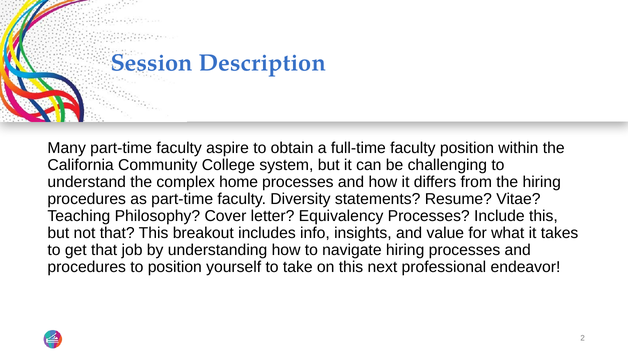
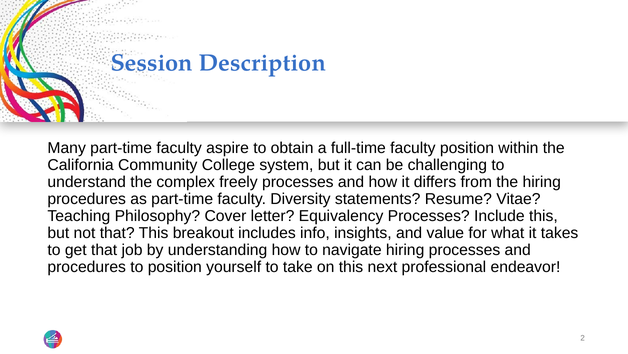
home: home -> freely (239, 182)
